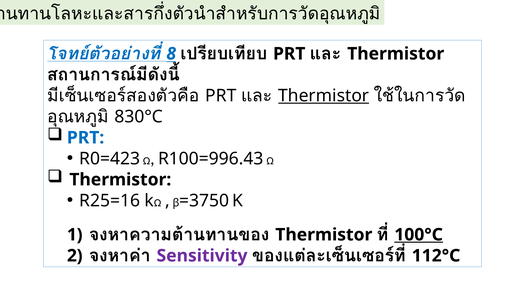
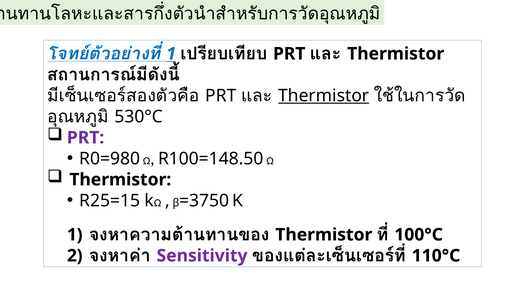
8: 8 -> 1 (171, 54)
830°C: 830°C -> 530°C (139, 117)
PRT colour: blue -> purple (86, 138)
R0=423: R0=423 -> R0=980 (110, 159)
R100=996.43: R100=996.43 -> R100=148.50 (211, 159)
R25=16: R25=16 -> R25=15 (110, 200)
100°C underline: present -> none (419, 235)
112°C: 112°C -> 110°C (436, 255)
